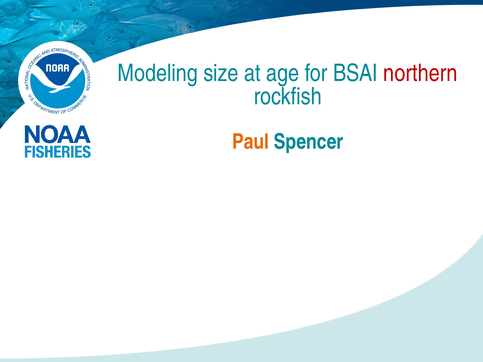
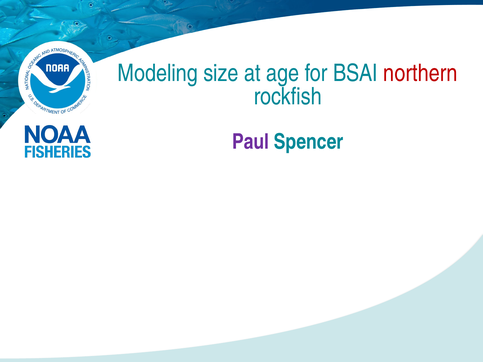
Paul colour: orange -> purple (251, 142)
